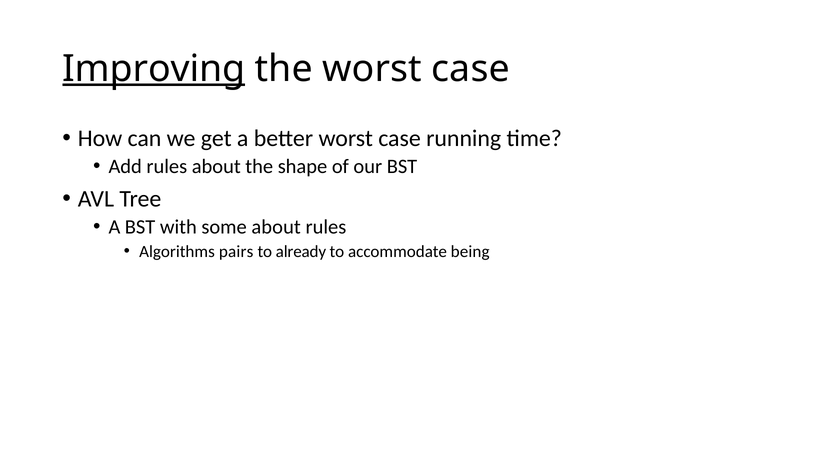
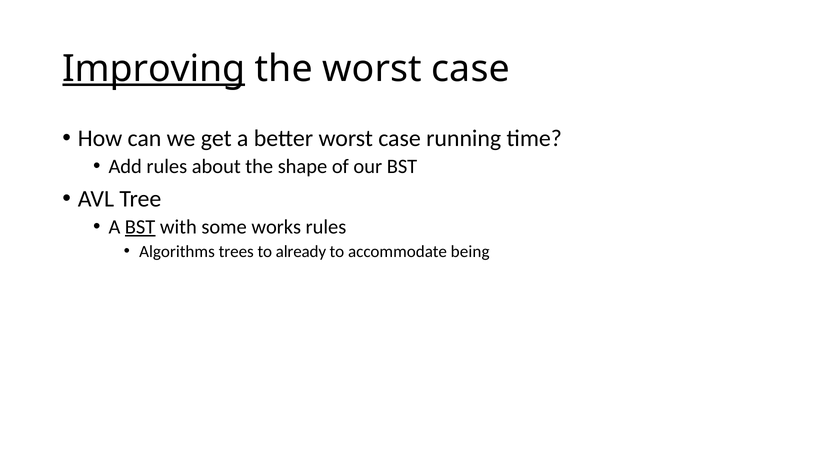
BST underline: none -> present (140, 227)
some about: about -> works (276, 227)
pairs: pairs -> trees (236, 252)
